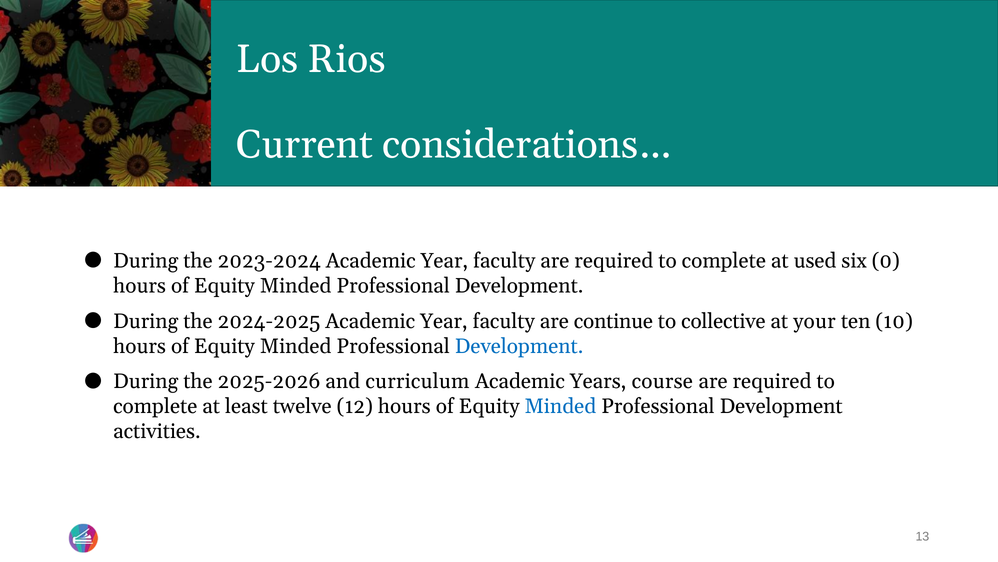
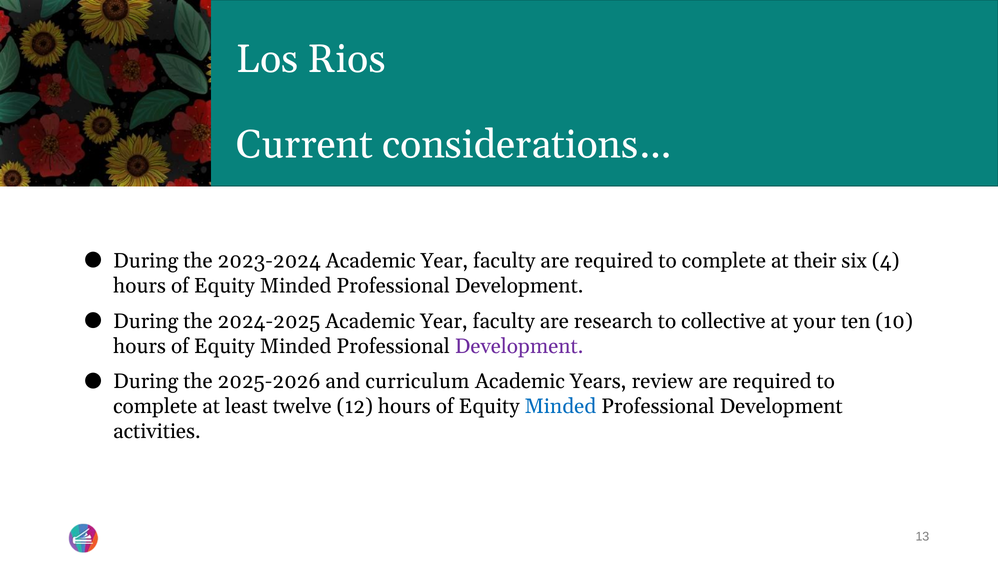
used: used -> their (815, 260)
0: 0 -> 4 (886, 260)
continue: continue -> research (613, 321)
Development colour: blue -> purple (519, 346)
course: course -> review (662, 381)
